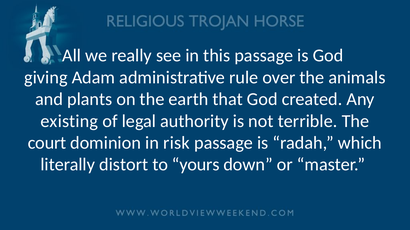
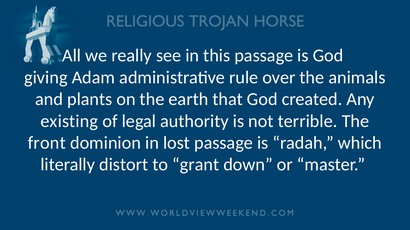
court: court -> front (47, 143)
risk: risk -> lost (177, 143)
yours: yours -> grant (196, 165)
